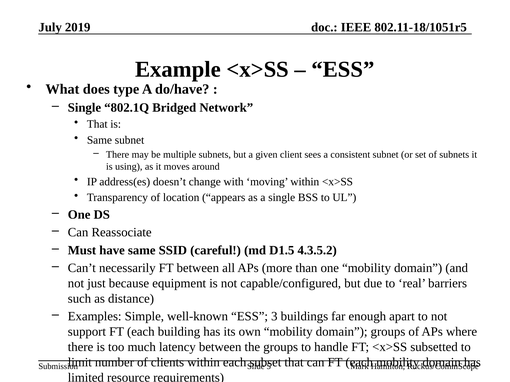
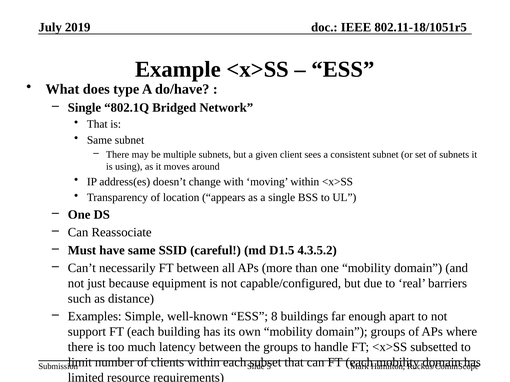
3: 3 -> 8 (274, 317)
